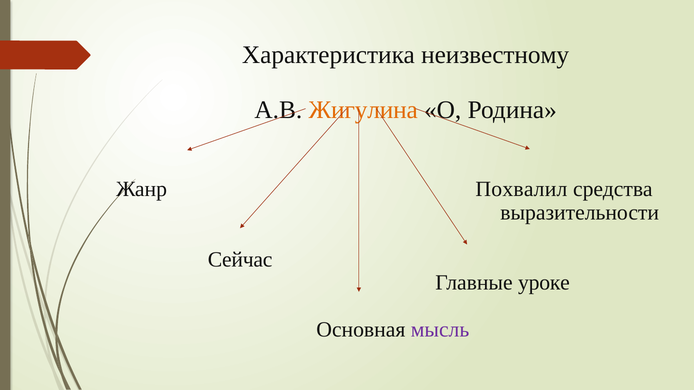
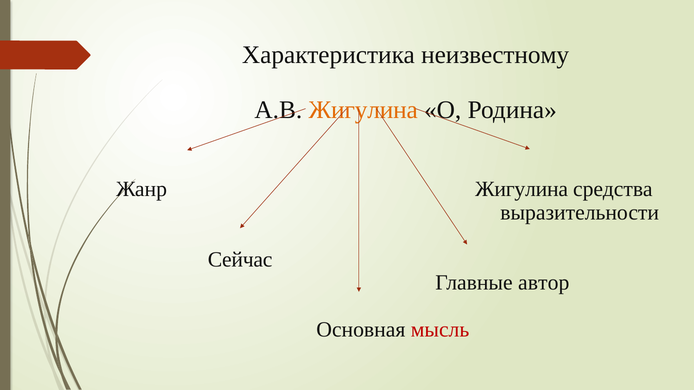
Жанр Похвалил: Похвалил -> Жигулина (522, 189)
уроке: уроке -> автор (544, 283)
мысль colour: purple -> red (440, 330)
